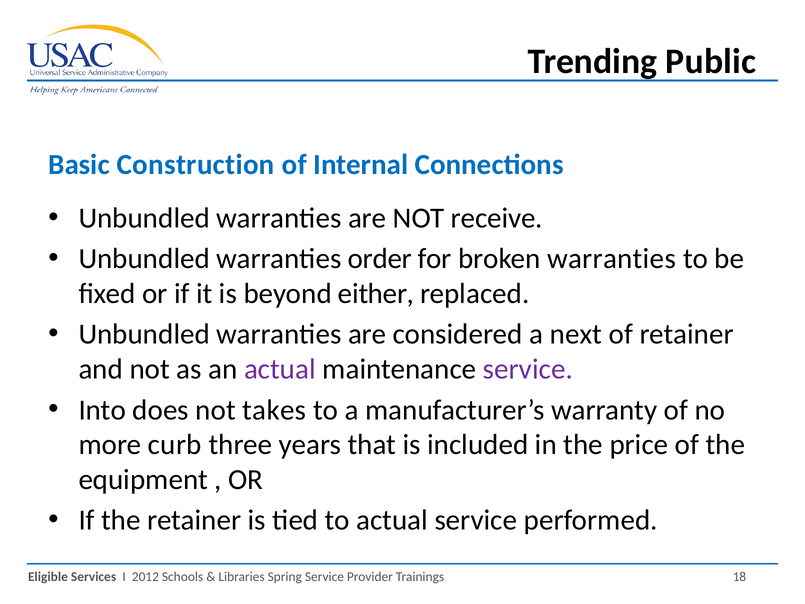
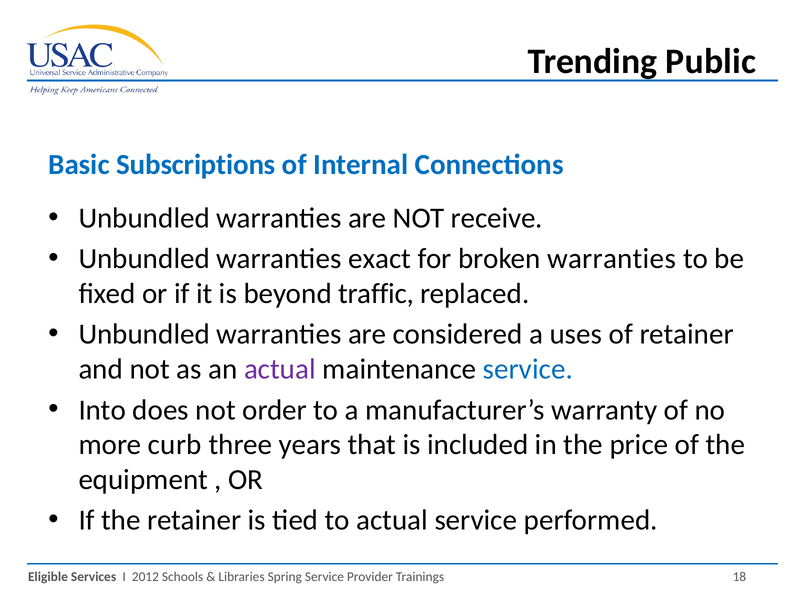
Construction: Construction -> Subscriptions (196, 164)
order: order -> exact (380, 259)
either: either -> traffic (376, 294)
next: next -> uses (576, 334)
service colour: purple -> blue (528, 369)
takes: takes -> order (275, 410)
